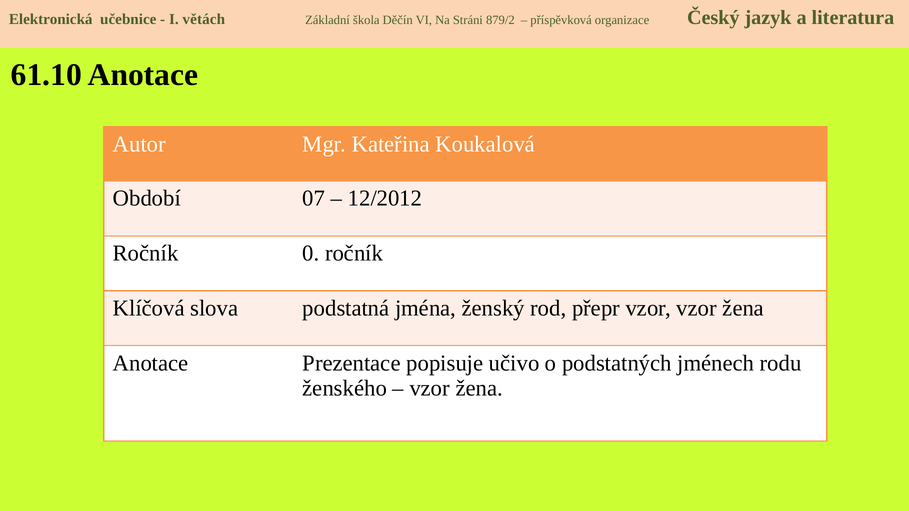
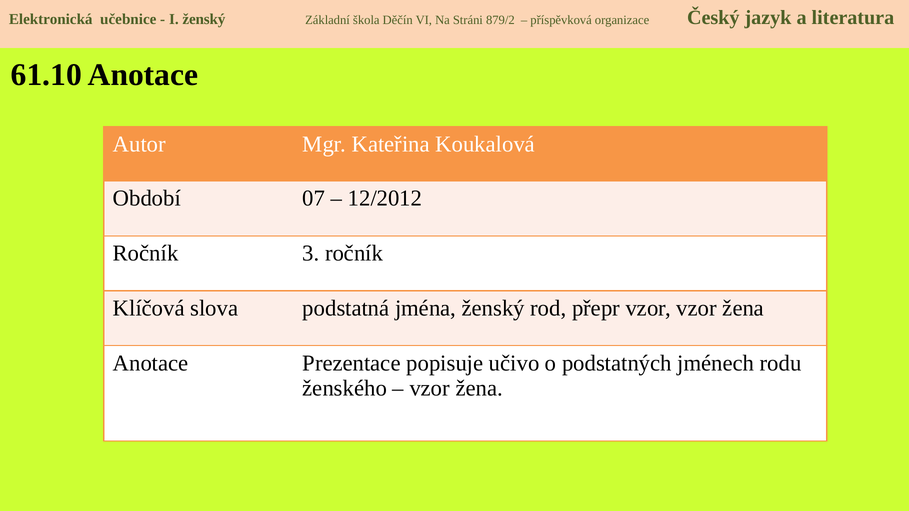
I větách: větách -> ženský (204, 19)
0: 0 -> 3 (311, 253)
